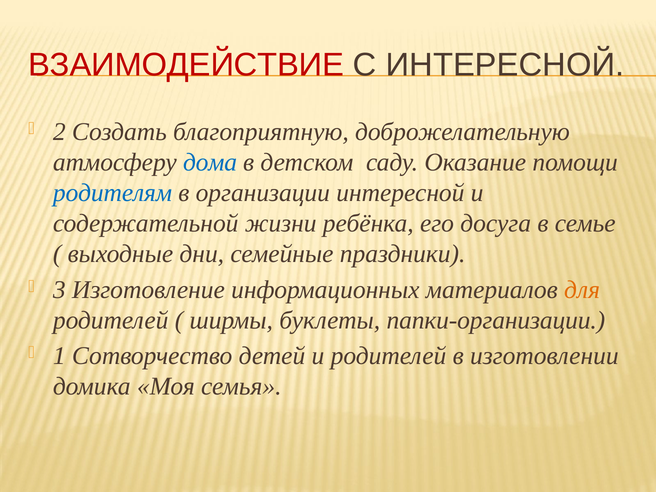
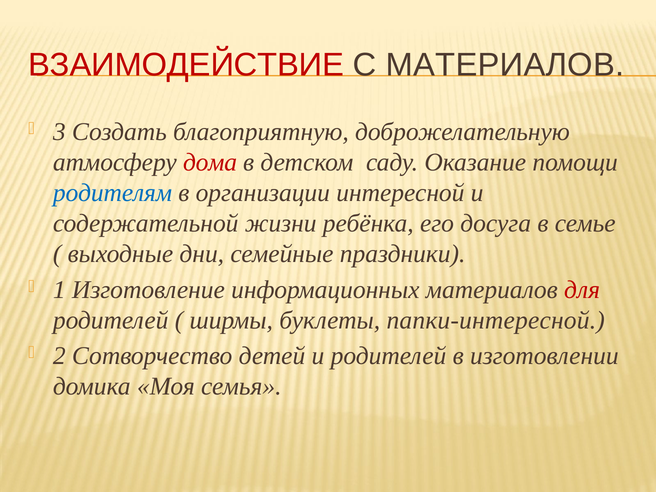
С ИНТЕРЕСНОЙ: ИНТЕРЕСНОЙ -> МАТЕРИАЛОВ (505, 65)
2: 2 -> 3 (59, 132)
дома colour: blue -> red (210, 162)
3: 3 -> 1 (59, 290)
для colour: orange -> red (582, 290)
папки-организации: папки-организации -> папки-интересной (496, 320)
1: 1 -> 2 (59, 356)
